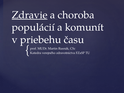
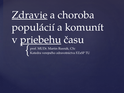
priebehu underline: none -> present (41, 40)
